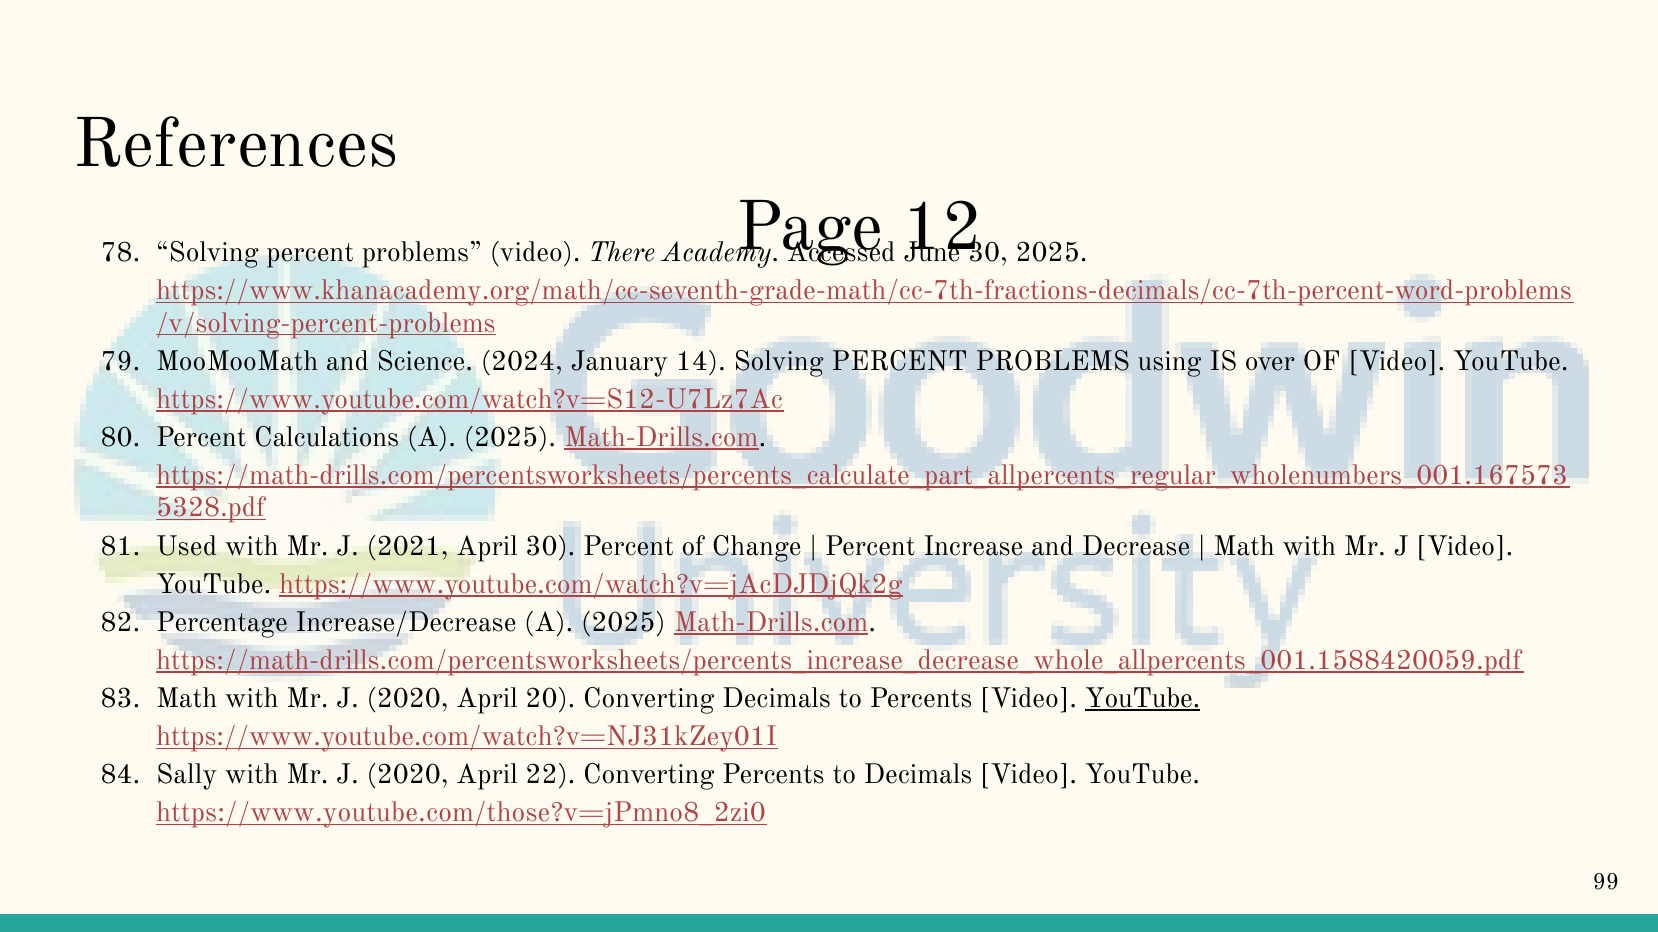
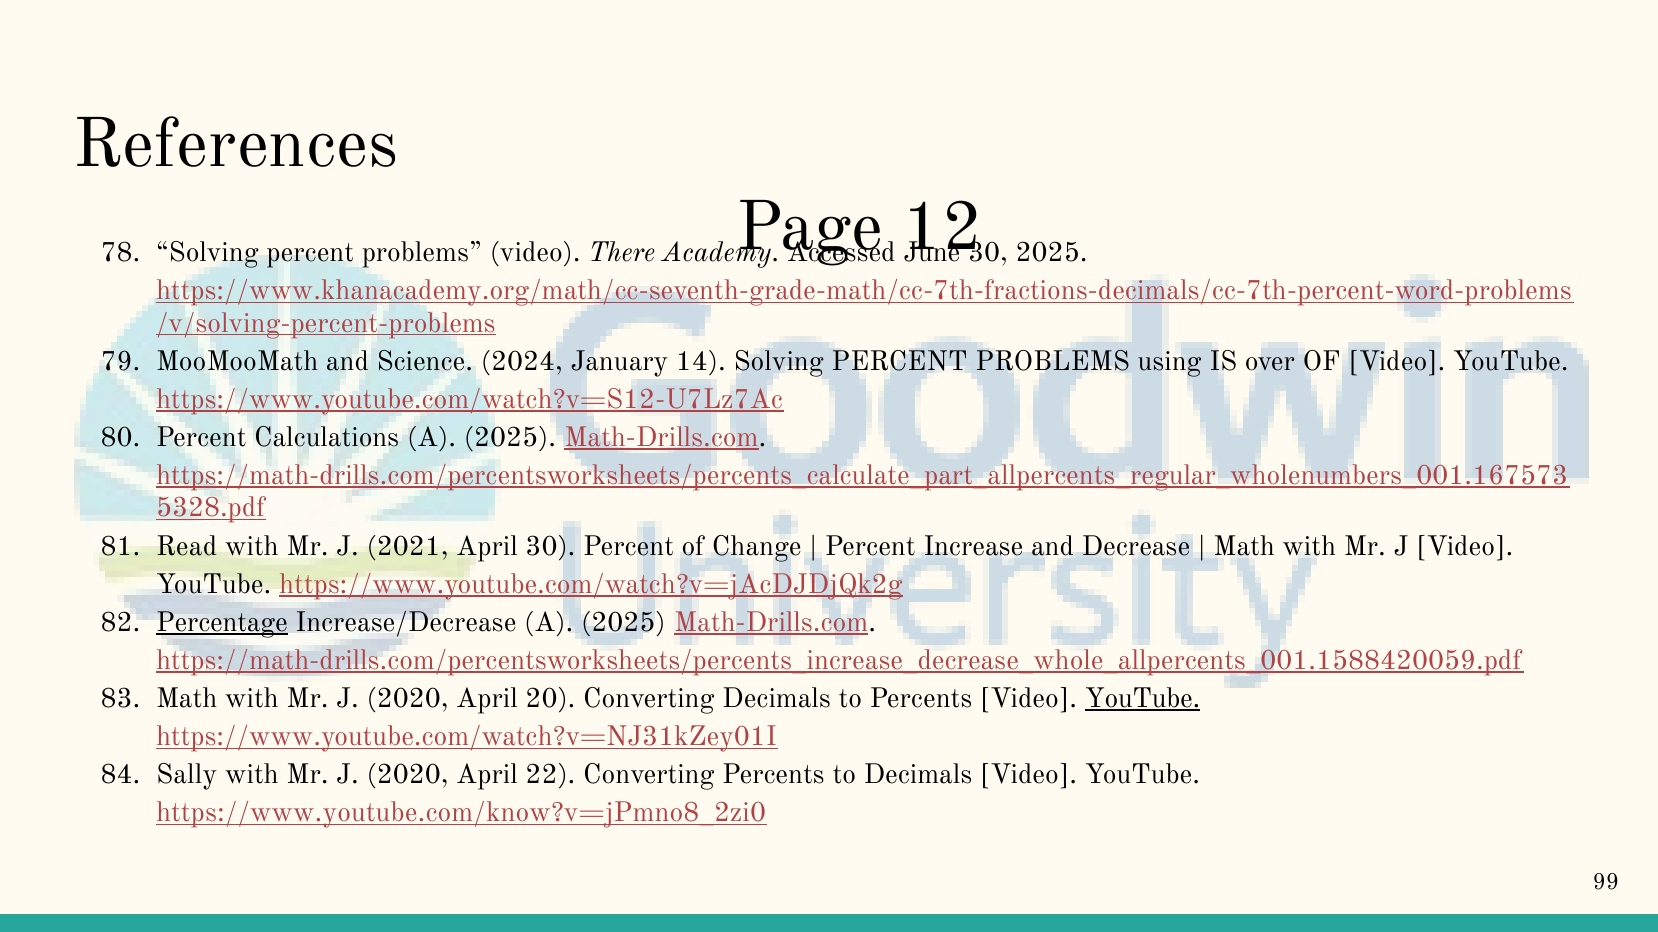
Used: Used -> Read (187, 546)
Percentage underline: none -> present (222, 623)
https://www.youtube.com/those?v=jPmno8_2zi0: https://www.youtube.com/those?v=jPmno8_2zi0 -> https://www.youtube.com/know?v=jPmno8_2zi0 (461, 813)
